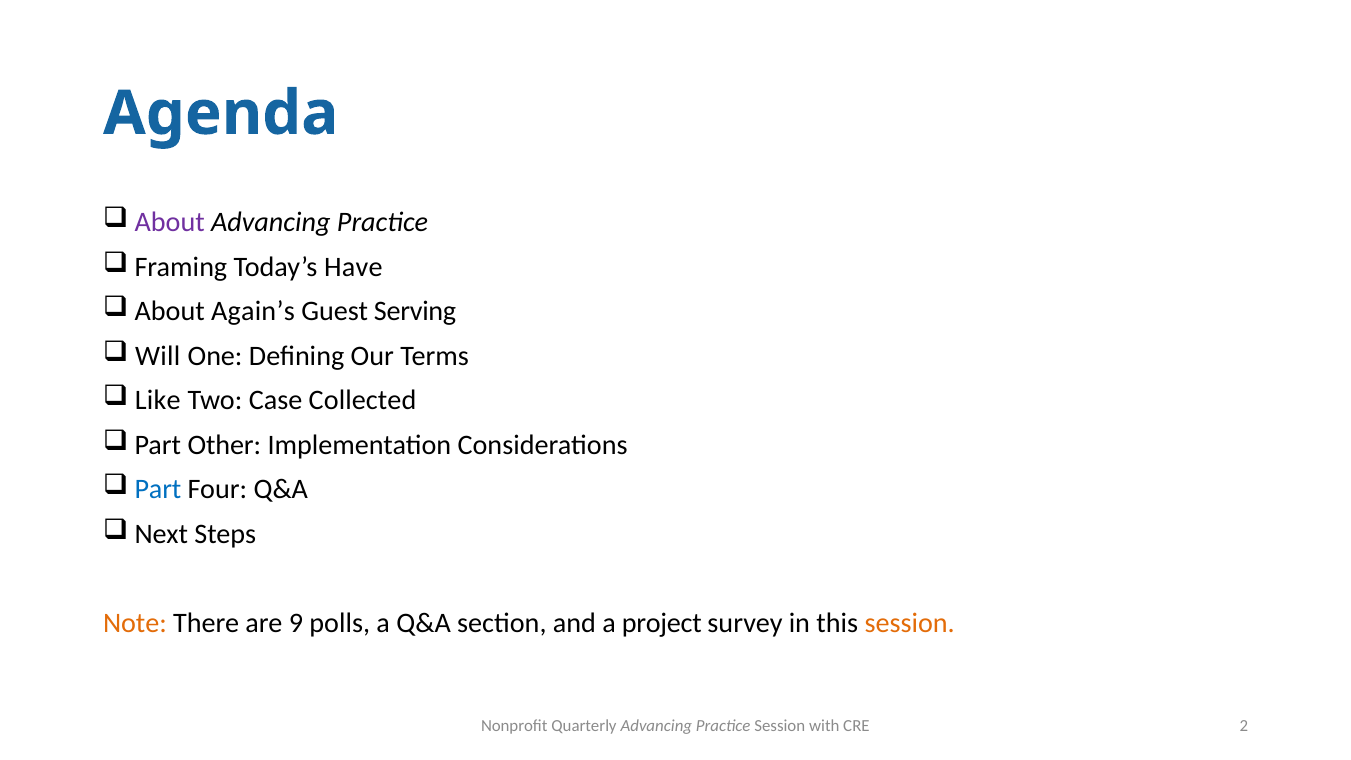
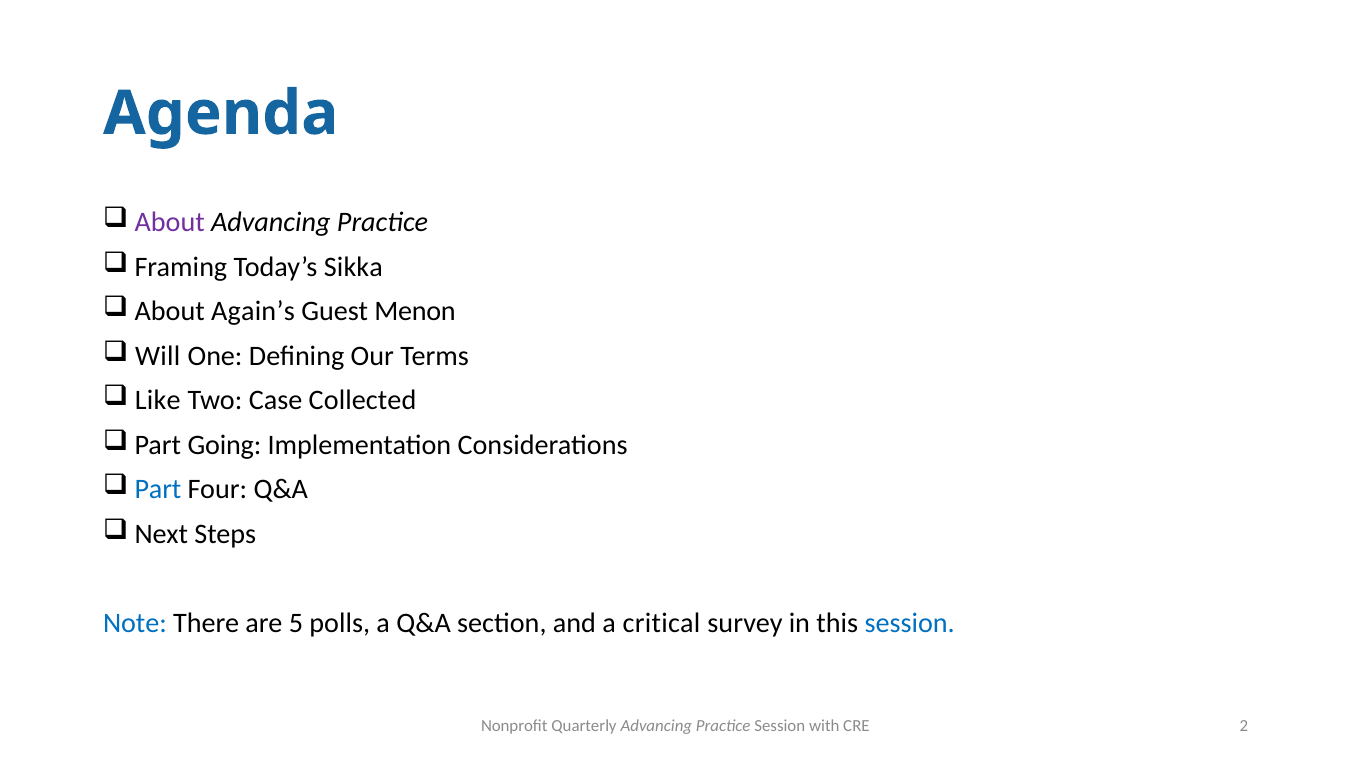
Have: Have -> Sikka (353, 267)
Serving: Serving -> Menon (415, 311)
Other: Other -> Going (224, 445)
Note colour: orange -> blue (135, 623)
9: 9 -> 5 (296, 623)
project: project -> critical (662, 623)
session colour: orange -> blue (910, 623)
